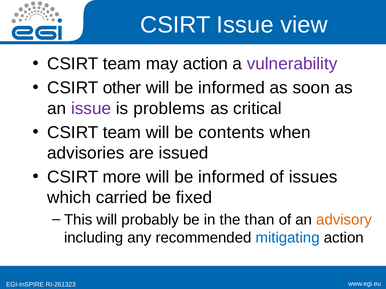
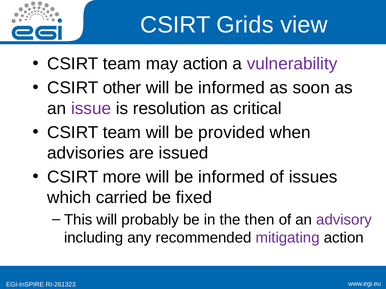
CSIRT Issue: Issue -> Grids (245, 25)
problems: problems -> resolution (169, 109)
contents: contents -> provided (231, 133)
than: than -> then (260, 220)
advisory colour: orange -> purple (344, 220)
mitigating colour: blue -> purple (288, 238)
